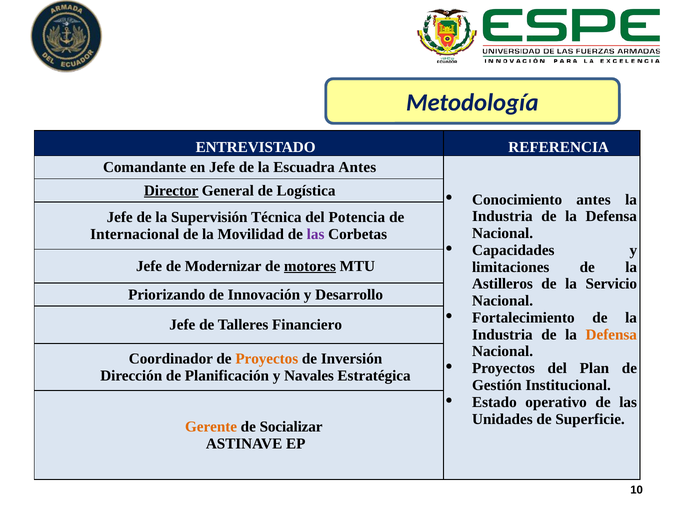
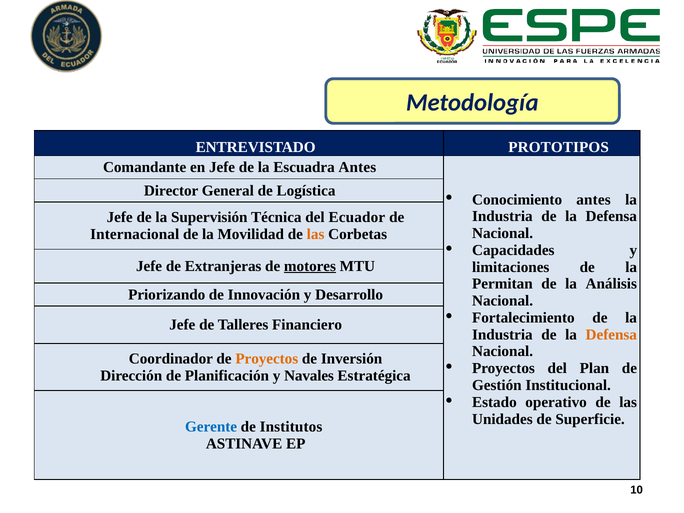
REFERENCIA: REFERENCIA -> PROTOTIPOS (559, 147)
Director underline: present -> none (171, 190)
Potencia: Potencia -> Ecuador (357, 217)
las colour: purple -> orange (316, 234)
Modernizar: Modernizar -> Extranjeras (223, 266)
Astilleros: Astilleros -> Permitan (502, 284)
Servicio: Servicio -> Análisis (611, 284)
Gerente colour: orange -> blue (211, 427)
Socializar: Socializar -> Institutos (291, 427)
